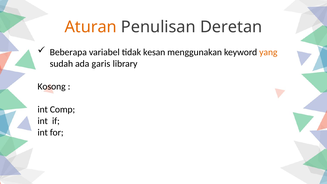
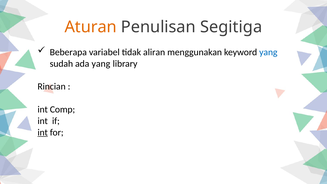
Deretan: Deretan -> Segitiga (231, 27)
kesan: kesan -> aliran (154, 52)
yang colour: orange -> blue (268, 52)
ada garis: garis -> yang (101, 64)
Kosong: Kosong -> Rincian (52, 87)
int underline: none -> present (43, 132)
